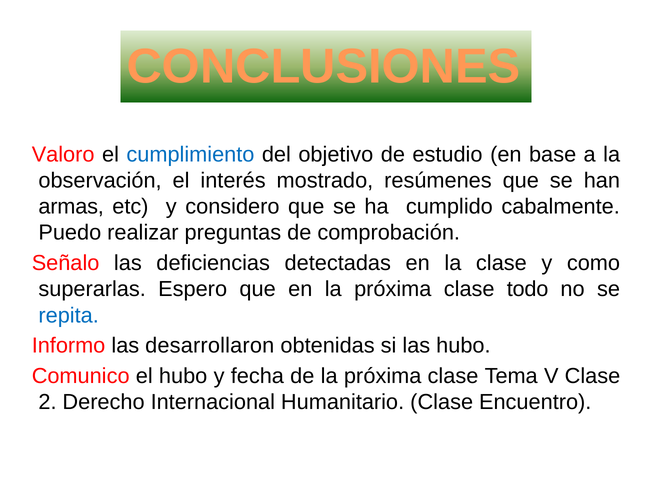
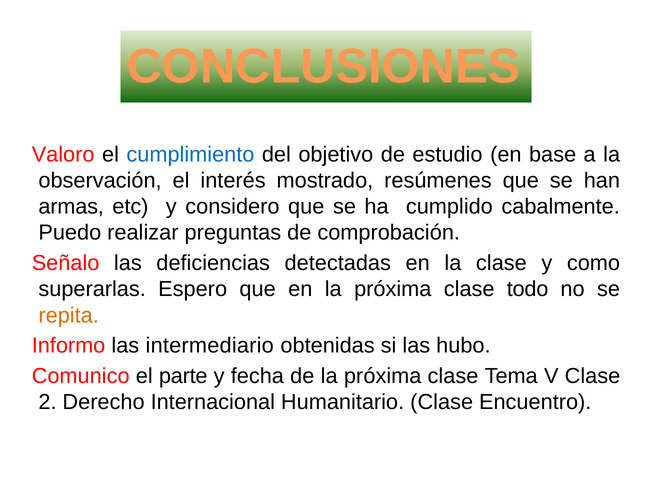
repita colour: blue -> orange (69, 315)
desarrollaron: desarrollaron -> intermediario (210, 346)
el hubo: hubo -> parte (183, 376)
